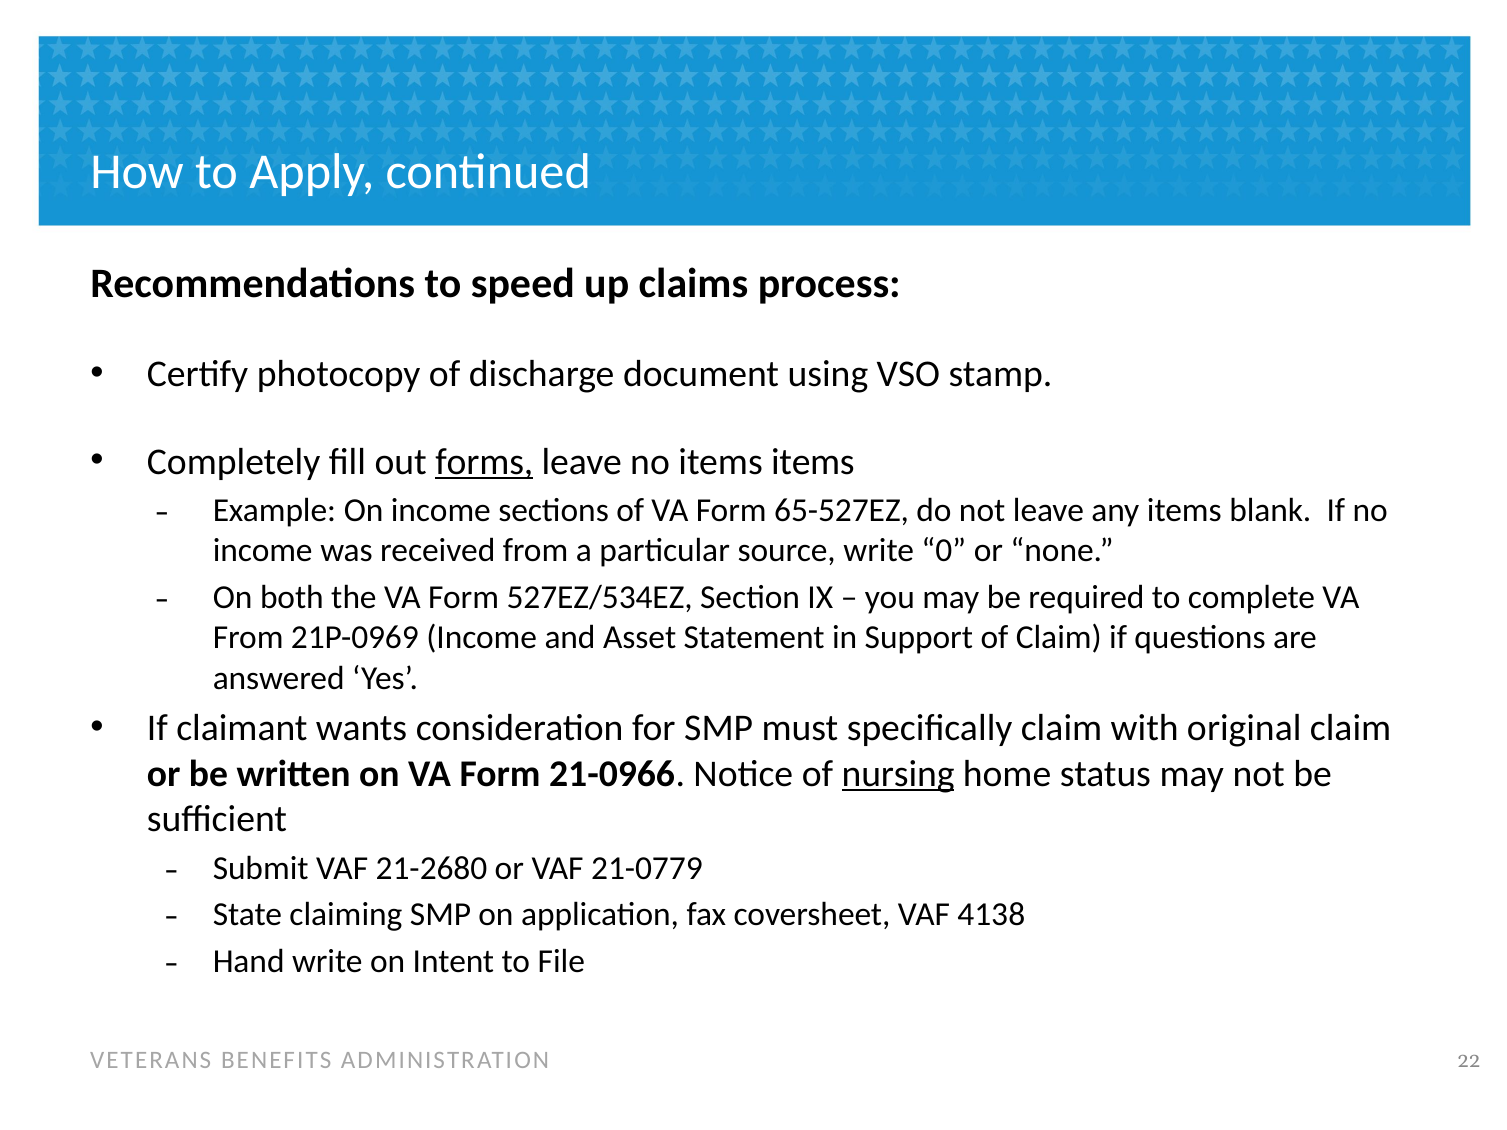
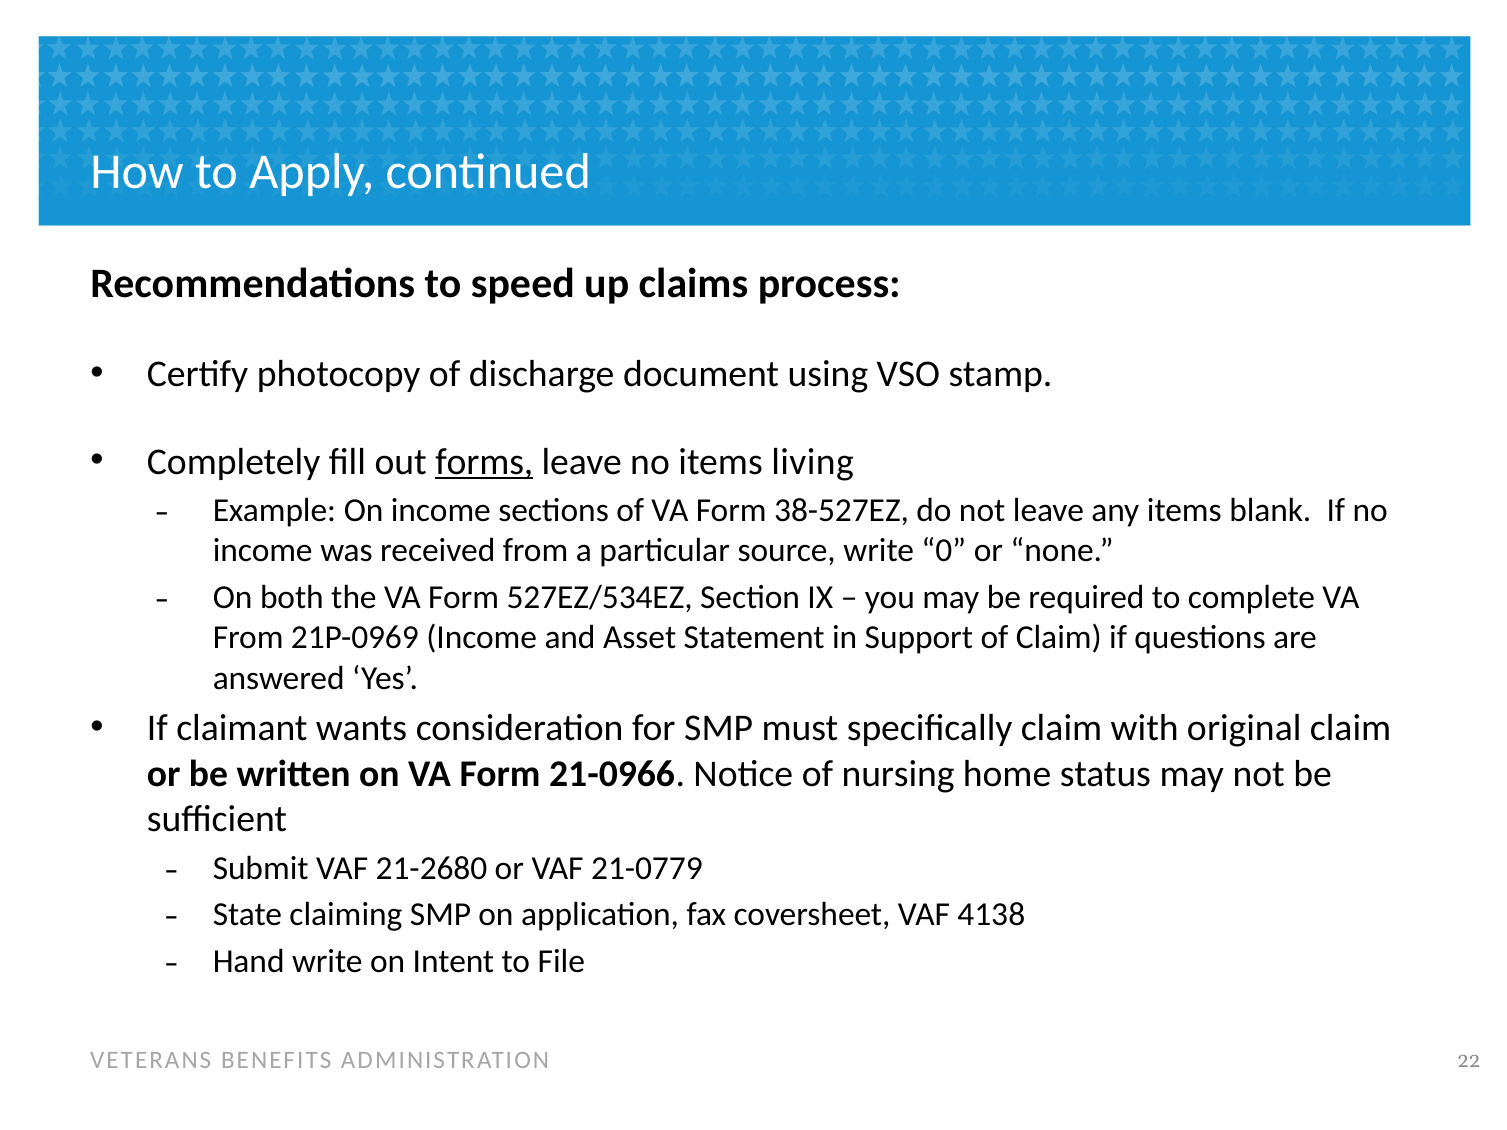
items items: items -> living (813, 462)
65-527EZ: 65-527EZ -> 38-527EZ (842, 511)
nursing underline: present -> none (898, 774)
